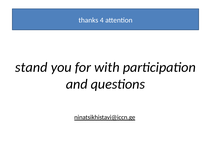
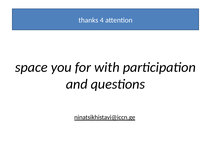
stand: stand -> space (31, 67)
